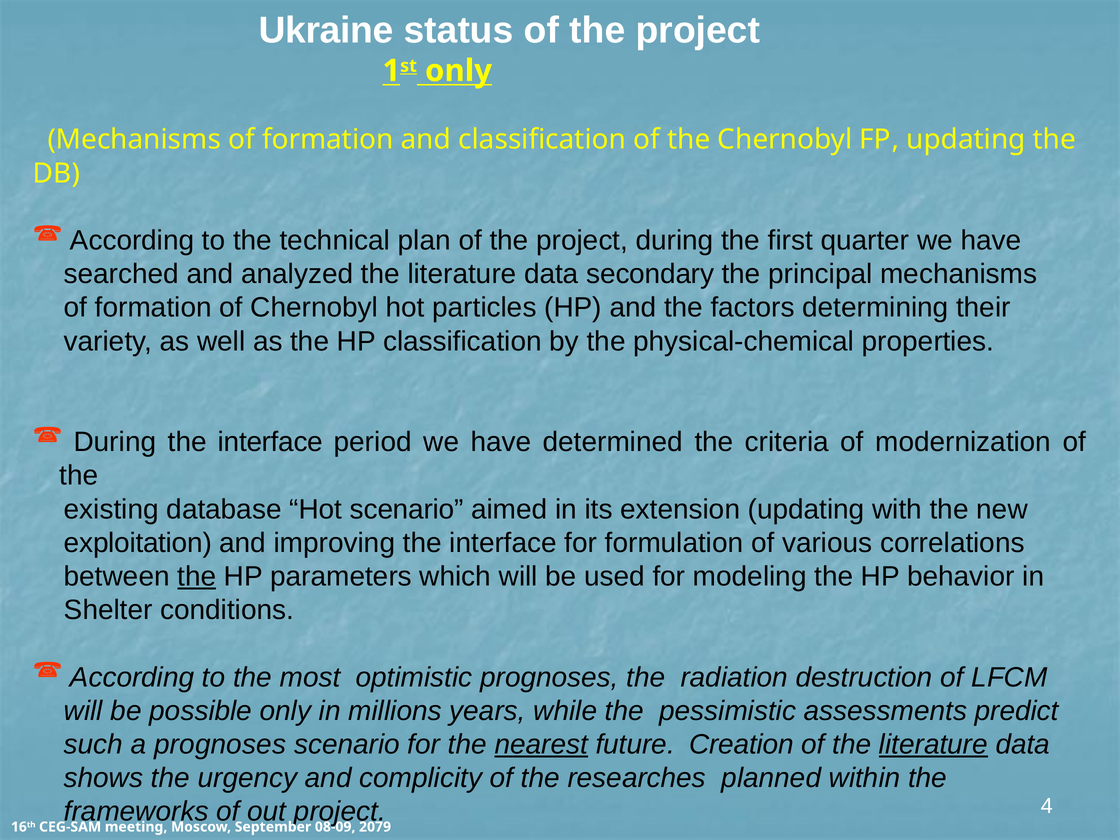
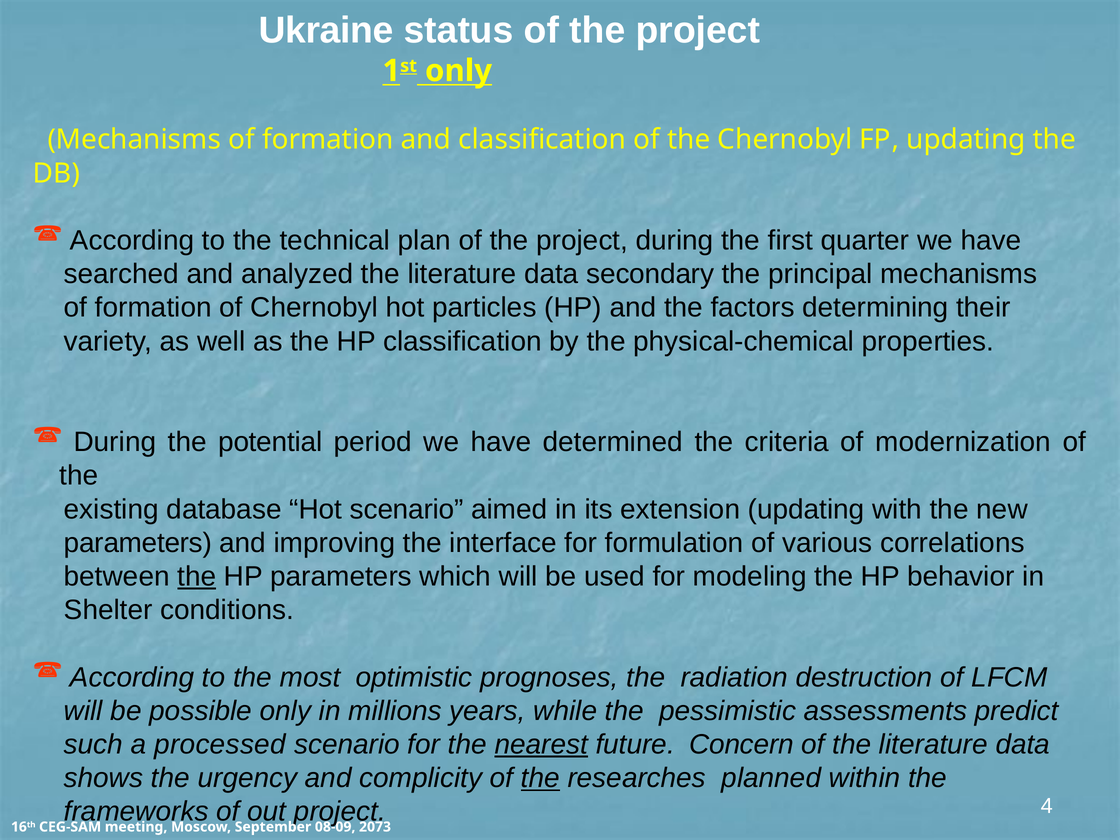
During the interface: interface -> potential (270, 442)
exploitation: exploitation -> parameters (138, 543)
a prognoses: prognoses -> processed (220, 744)
Creation: Creation -> Concern (742, 744)
literature underline: present -> none (933, 744)
the underline: none -> present (540, 778)
2079: 2079 -> 2073 (375, 827)
